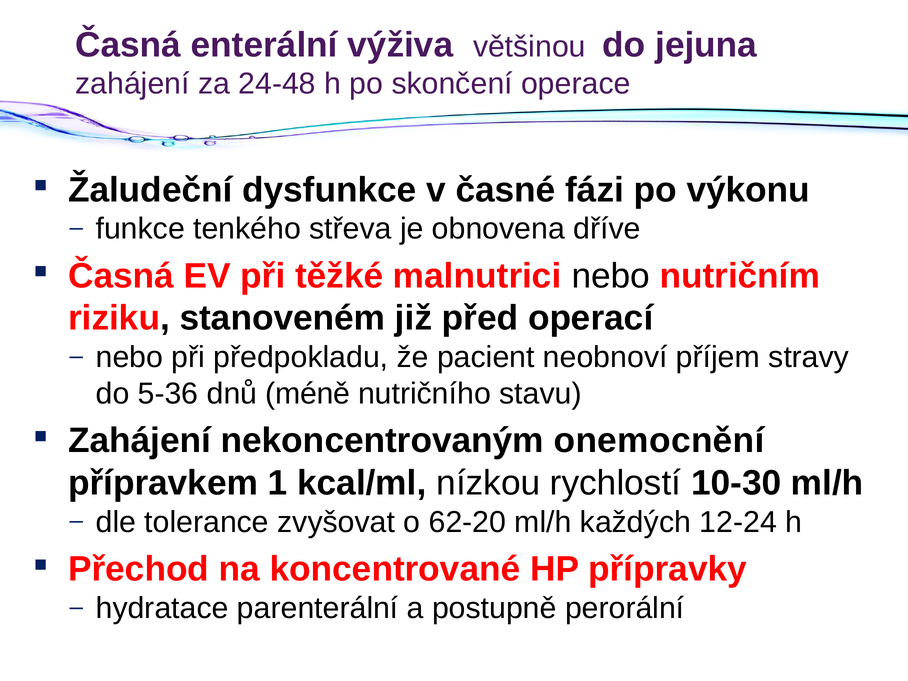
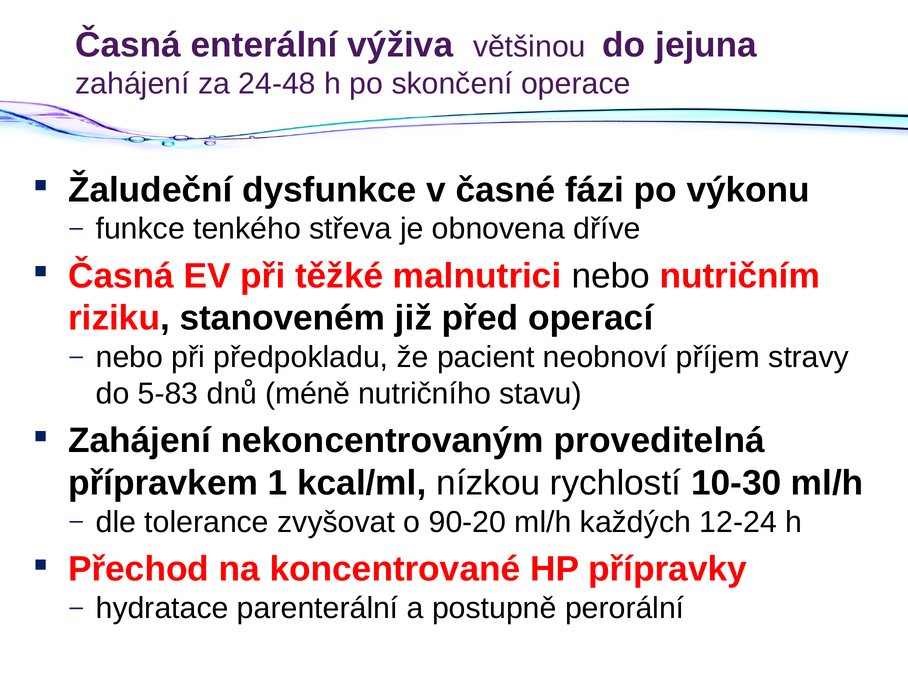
5-36: 5-36 -> 5-83 (168, 394)
onemocnění: onemocnění -> proveditelná (659, 441)
62-20: 62-20 -> 90-20 (467, 522)
